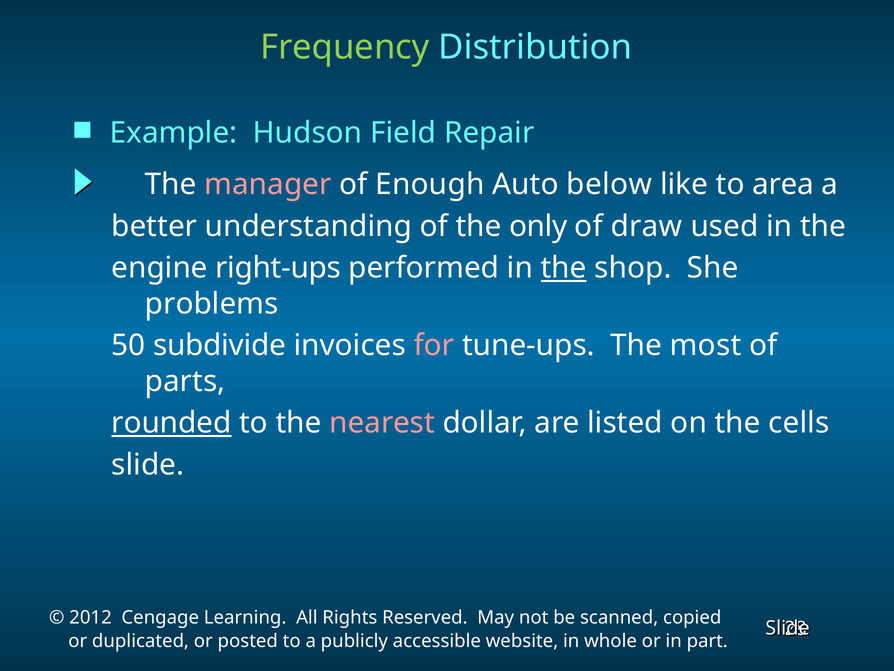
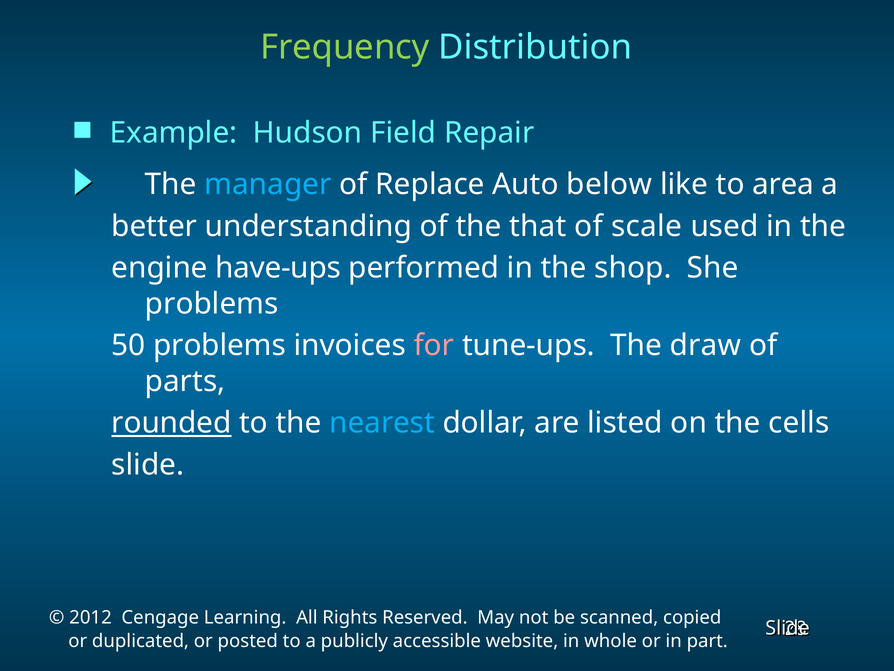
manager colour: pink -> light blue (268, 184)
Enough: Enough -> Replace (430, 184)
only: only -> that (538, 226)
draw: draw -> scale (647, 226)
right-ups: right-ups -> have-ups (278, 268)
the underline: present -> none (564, 268)
50 subdivide: subdivide -> problems (220, 345)
most: most -> draw (706, 345)
nearest colour: pink -> light blue (382, 423)
